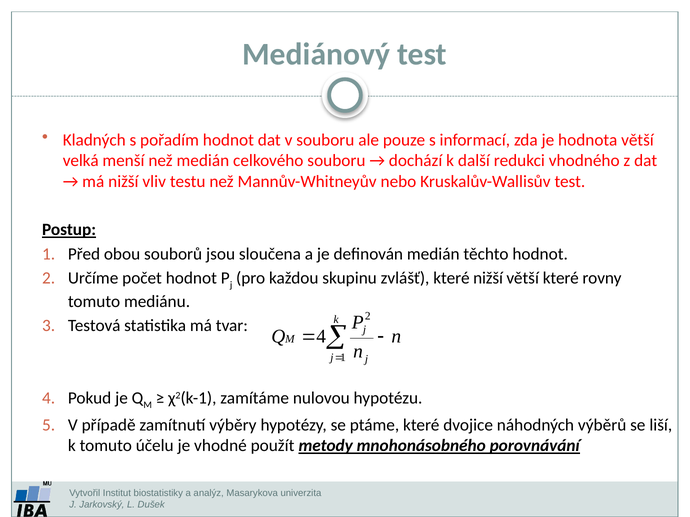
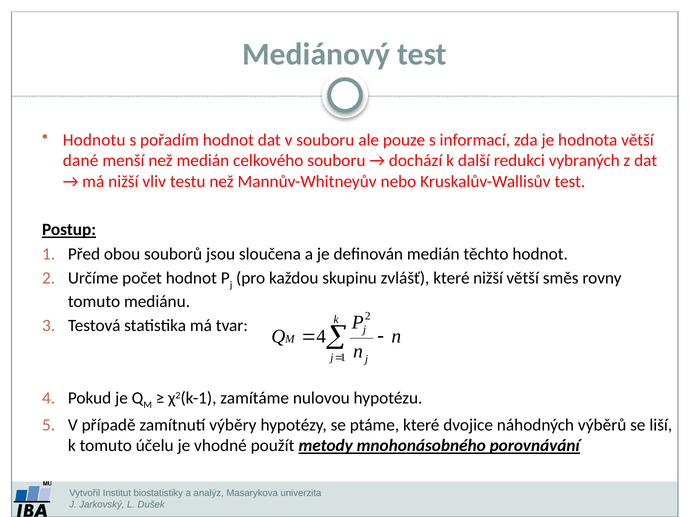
Kladných: Kladných -> Hodnotu (94, 140)
velká: velká -> dané (81, 161)
vhodného: vhodného -> vybraných (584, 161)
větší které: které -> směs (561, 278)
